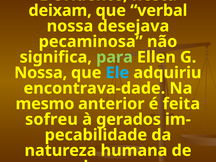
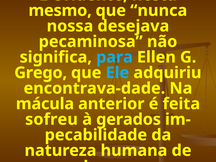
deixam: deixam -> mesmo (60, 11)
verbal: verbal -> nunca (159, 11)
para colour: light green -> light blue (114, 57)
Nossa: Nossa -> Grego (41, 73)
mesmo: mesmo -> mácula (45, 104)
